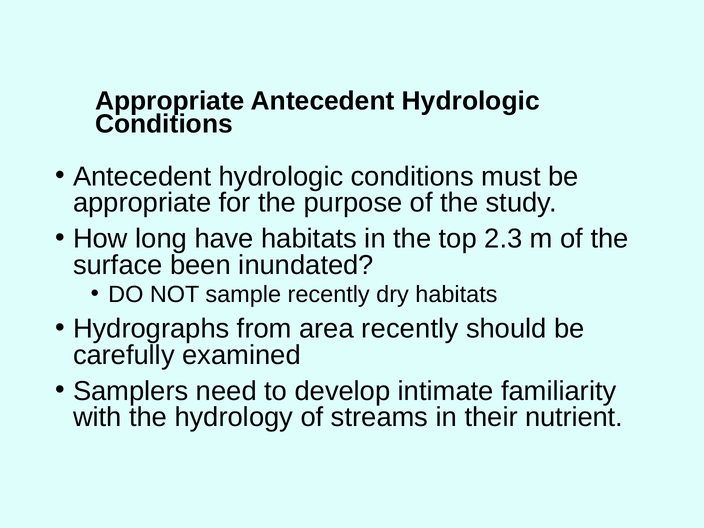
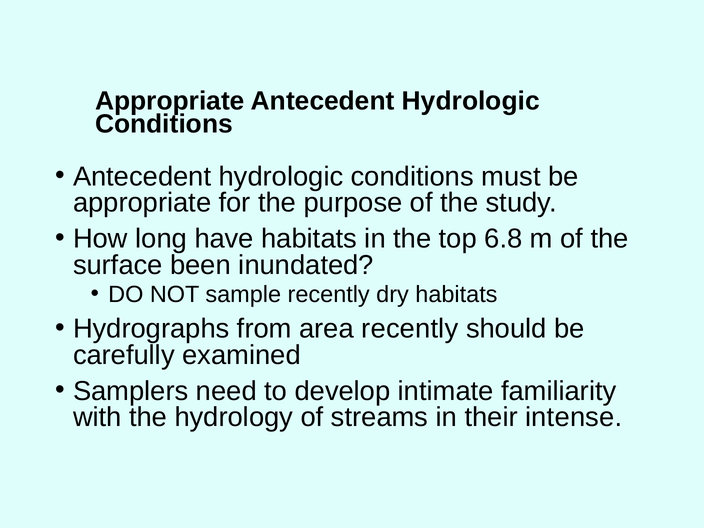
2.3: 2.3 -> 6.8 (503, 239)
nutrient: nutrient -> intense (574, 417)
